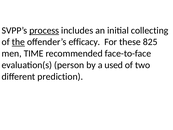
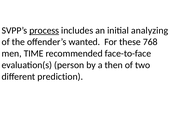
collecting: collecting -> analyzing (150, 30)
the underline: present -> none (18, 42)
efficacy: efficacy -> wanted (84, 42)
825: 825 -> 768 (150, 42)
used: used -> then (114, 65)
